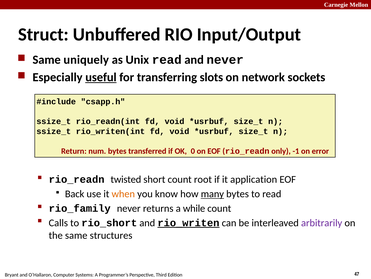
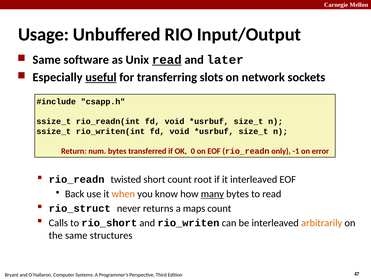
Struct: Struct -> Usage (44, 34)
uniquely: uniquely -> software (86, 60)
read underline: none -> present (167, 60)
and never: never -> later (225, 60)
it application: application -> interleaved (254, 179)
rio_family: rio_family -> rio_struct (80, 208)
while: while -> maps (194, 208)
rio_writen underline: present -> none (188, 222)
arbitrarily colour: purple -> orange (322, 222)
